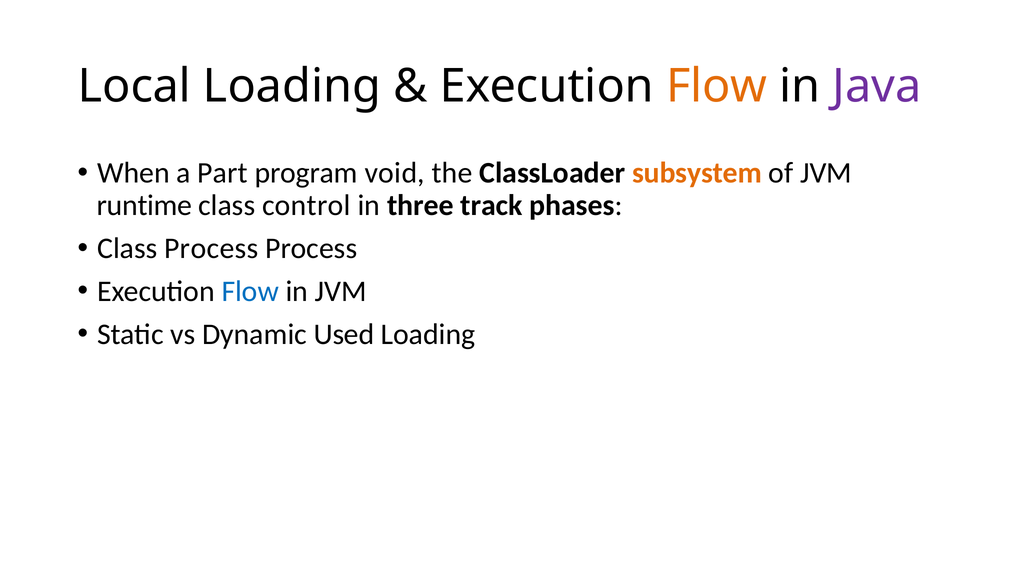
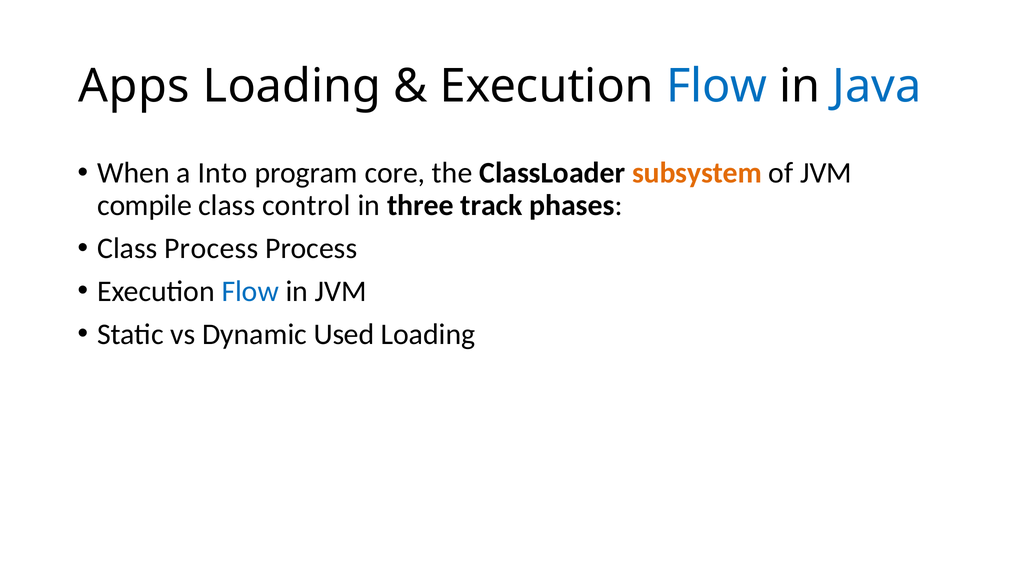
Local: Local -> Apps (134, 86)
Flow colour: orange -> blue (717, 86)
Java colour: purple -> blue (877, 86)
Part: Part -> Into (223, 173)
void: void -> core (395, 173)
runtime: runtime -> compile (145, 205)
